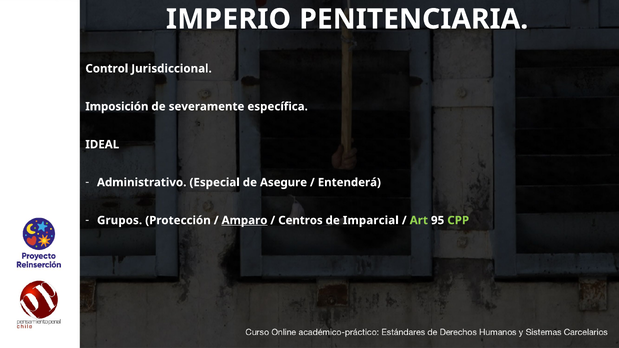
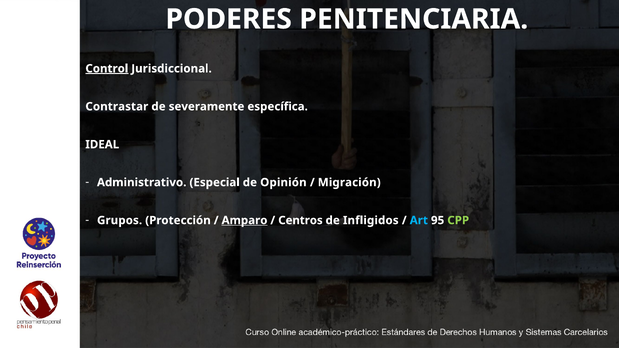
IMPERIO: IMPERIO -> PODERES (229, 19)
Control underline: none -> present (107, 69)
Imposición: Imposición -> Contrastar (117, 107)
Asegure: Asegure -> Opinión (283, 183)
Entenderá: Entenderá -> Migración (349, 183)
Imparcial: Imparcial -> Infligidos (371, 220)
Art colour: light green -> light blue (419, 220)
